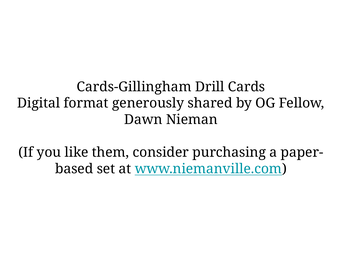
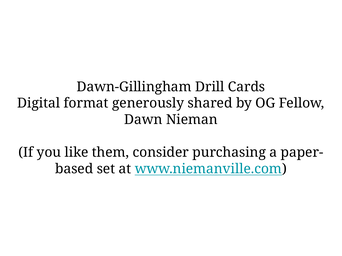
Cards-Gillingham: Cards-Gillingham -> Dawn-Gillingham (134, 87)
